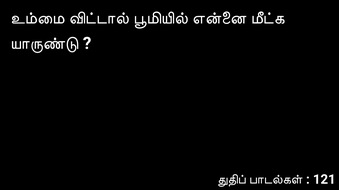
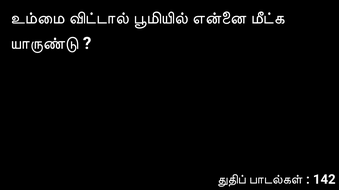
121: 121 -> 142 (324, 180)
